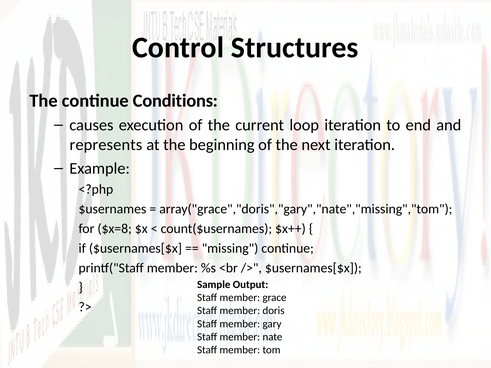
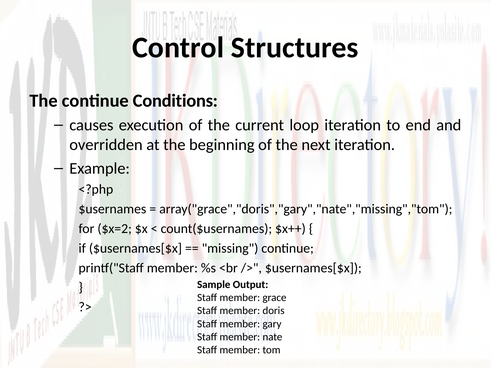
represents: represents -> overridden (106, 145)
$x=8: $x=8 -> $x=2 (115, 229)
